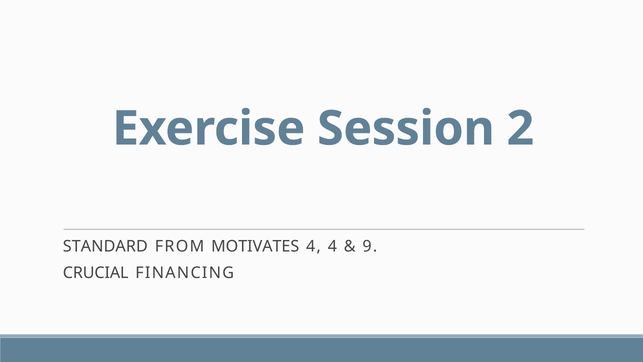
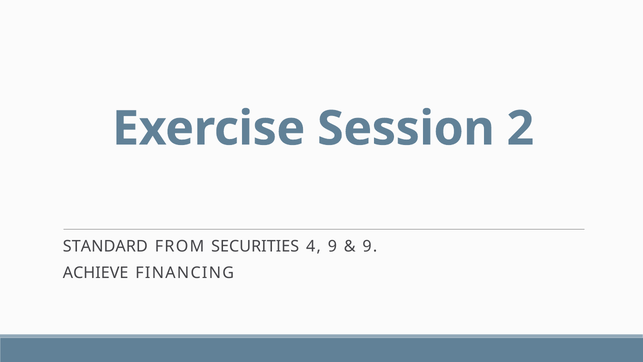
MOTIVATES: MOTIVATES -> SECURITIES (255, 246)
4 4: 4 -> 9 (332, 246)
CRUCIAL: CRUCIAL -> ACHIEVE (96, 273)
